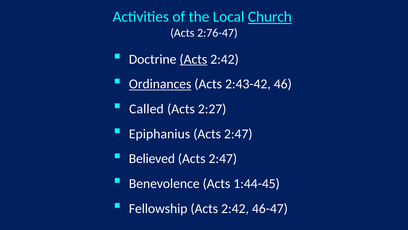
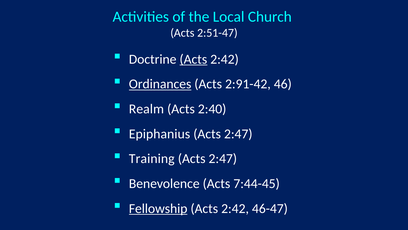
Church underline: present -> none (270, 17)
2:76-47: 2:76-47 -> 2:51-47 (217, 33)
2:43-42: 2:43-42 -> 2:91-42 (248, 84)
Called: Called -> Realm (146, 109)
2:27: 2:27 -> 2:40 (212, 109)
Believed: Believed -> Training (152, 158)
1:44-45: 1:44-45 -> 7:44-45 (257, 183)
Fellowship underline: none -> present (158, 208)
